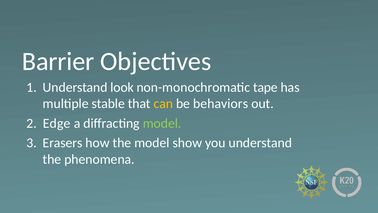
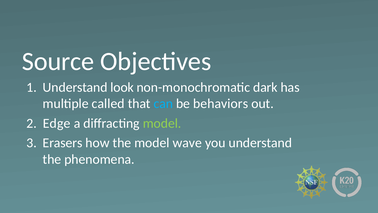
Barrier: Barrier -> Source (58, 61)
tape: tape -> dark (265, 87)
stable: stable -> called (108, 104)
can colour: yellow -> light blue (163, 104)
show: show -> wave (187, 143)
